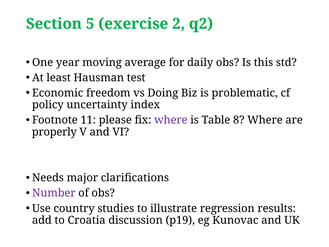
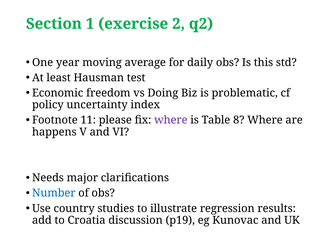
5: 5 -> 1 (90, 24)
properly: properly -> happens (54, 132)
Number colour: purple -> blue (54, 193)
